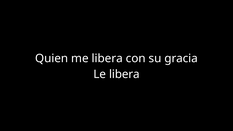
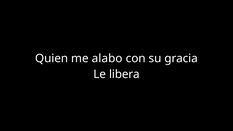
me libera: libera -> alabo (107, 58)
